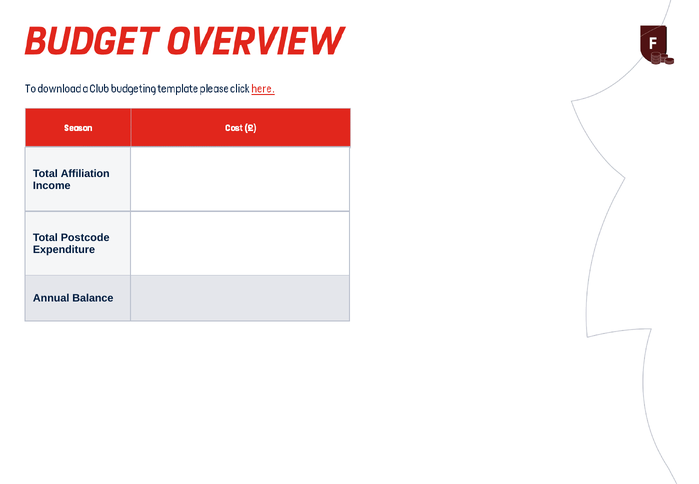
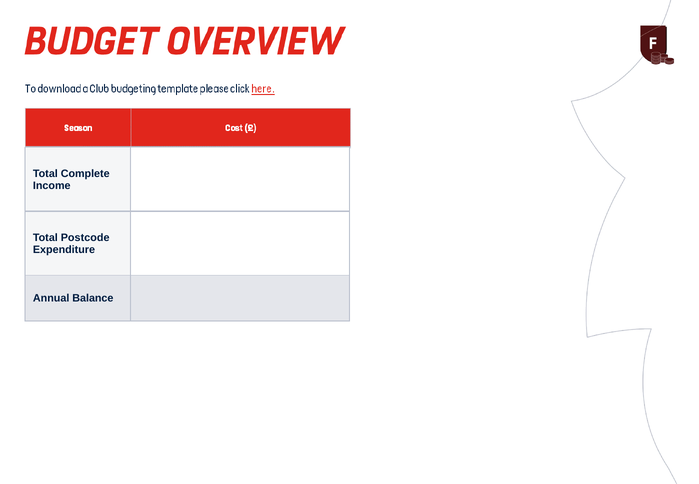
Affiliation: Affiliation -> Complete (85, 173)
